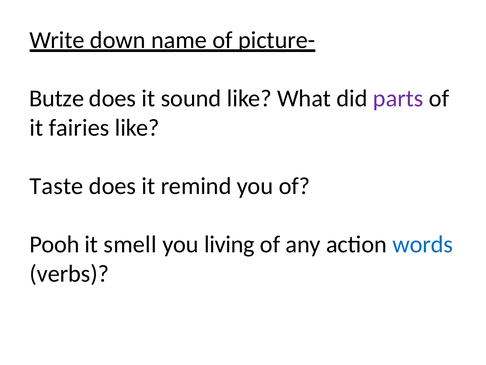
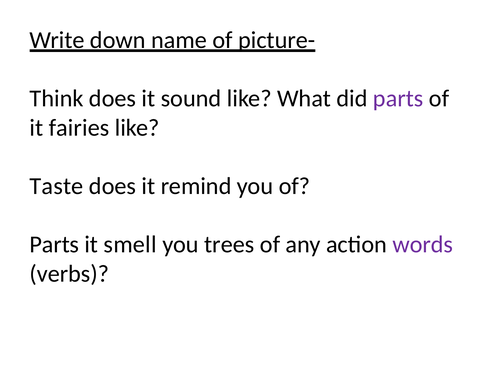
Butze: Butze -> Think (57, 98)
Pooh: Pooh -> Parts (54, 244)
living: living -> trees (229, 244)
words colour: blue -> purple (423, 244)
